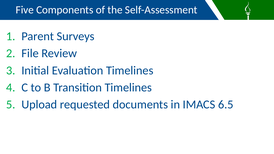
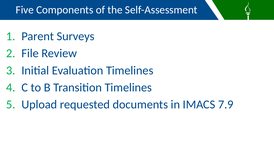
6.5: 6.5 -> 7.9 (226, 105)
